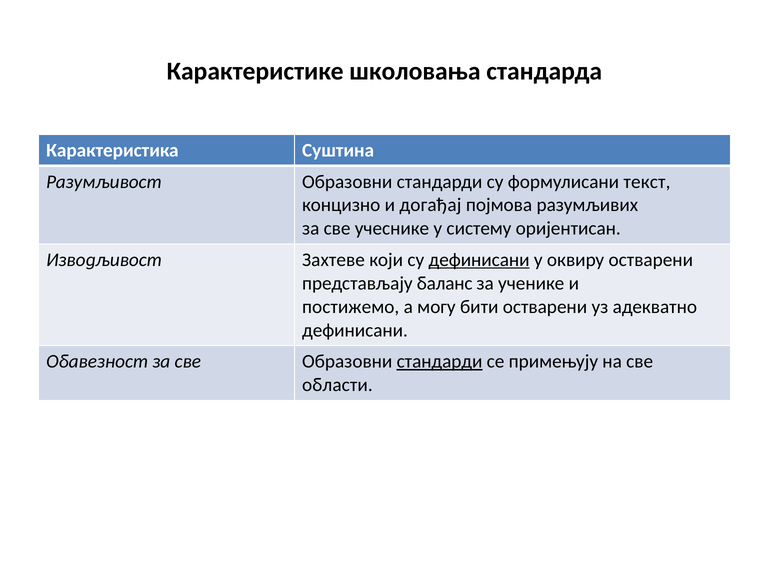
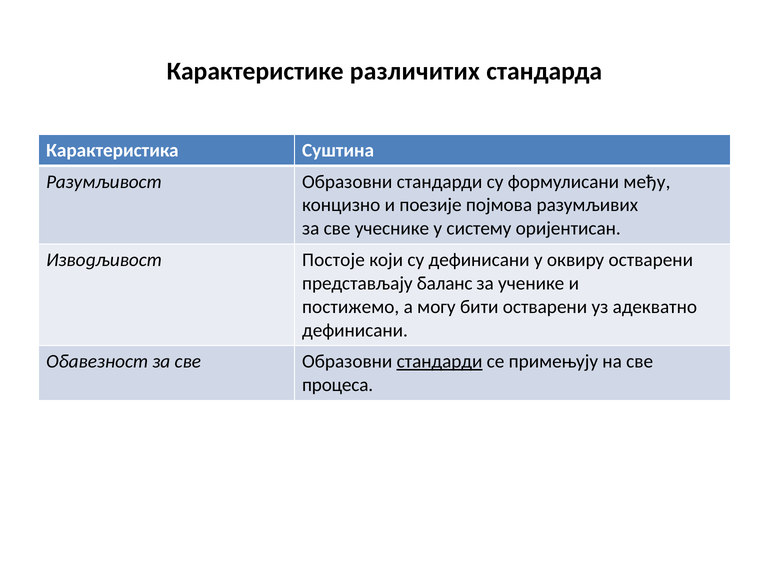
школовања: школовања -> различитих (415, 71)
текст: текст -> међу (647, 182)
догађај: догађај -> поезије (431, 205)
Захтеве: Захтеве -> Постоје (333, 260)
дефинисани underline: present -> none (479, 260)
области: области -> процеса (338, 385)
